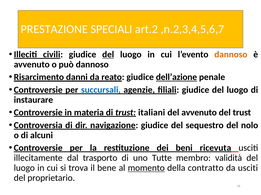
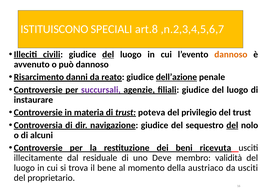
PRESTAZIONE: PRESTAZIONE -> ISTITUISCONO (54, 29)
art.2: art.2 -> art.8 (147, 29)
succursali colour: blue -> purple (101, 90)
italiani: italiani -> poteva (152, 112)
del avvenuto: avvenuto -> privilegio (199, 112)
del underline: none -> present (232, 125)
trasporto: trasporto -> residuale (100, 158)
Tutte: Tutte -> Deve (162, 158)
momento underline: present -> none (146, 168)
contratto: contratto -> austriaco (206, 168)
